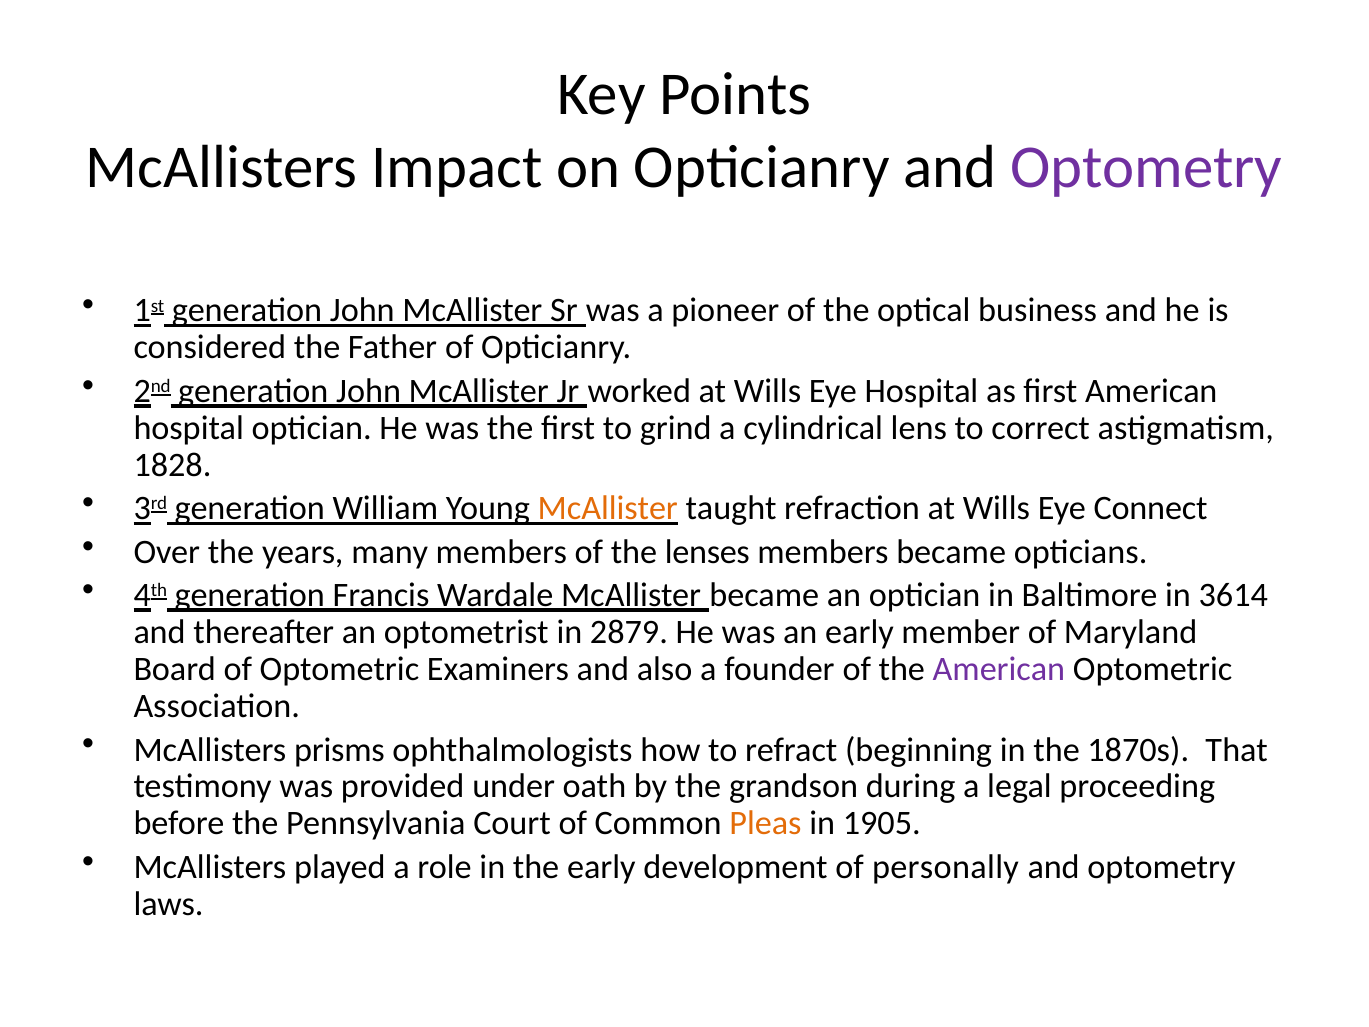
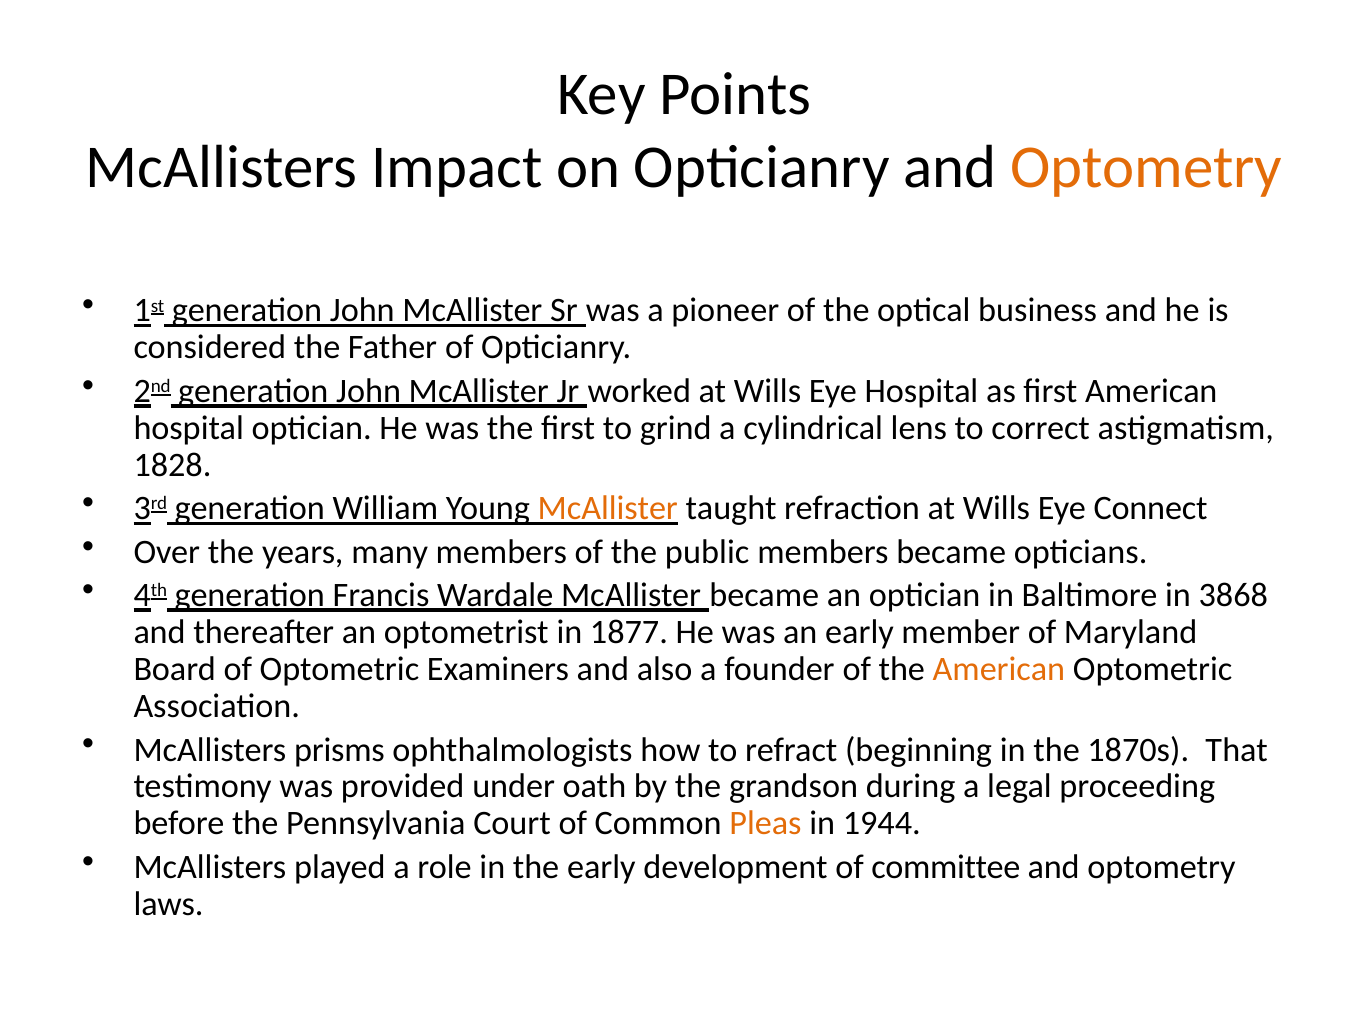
Optometry colour: purple -> orange (1146, 167)
lenses: lenses -> public (707, 552)
3614: 3614 -> 3868 (1233, 595)
2879: 2879 -> 1877 (629, 632)
American colour: purple -> orange (999, 669)
1905: 1905 -> 1944 (882, 823)
personally: personally -> committee (946, 867)
